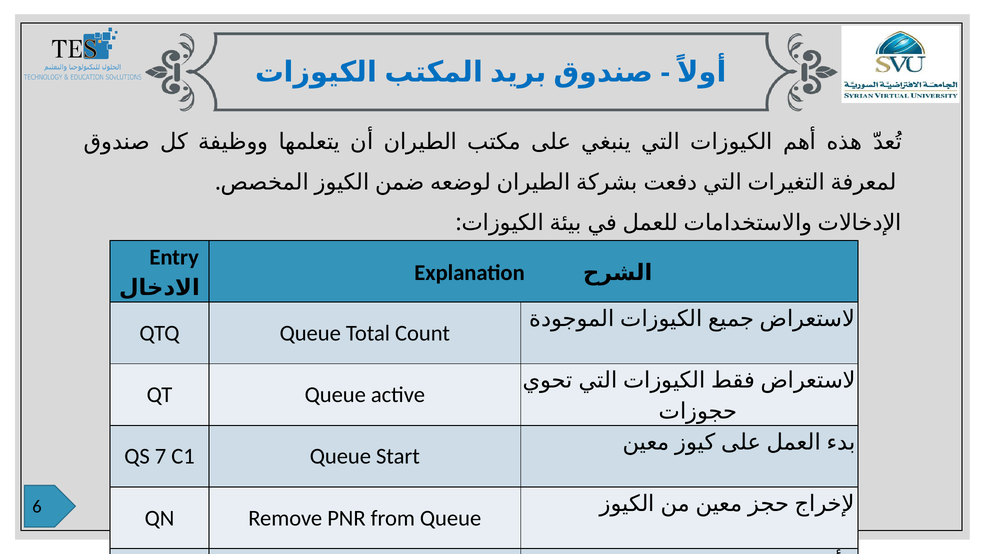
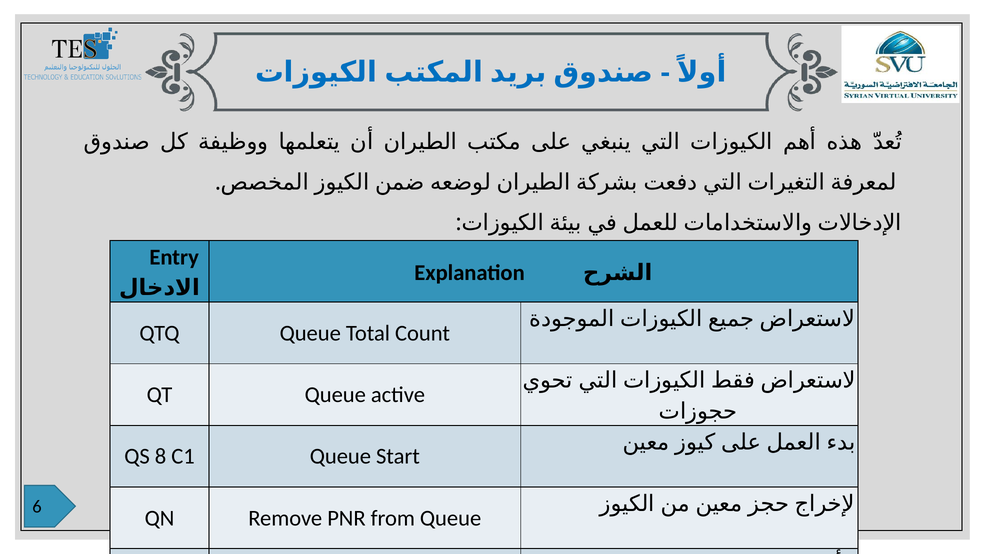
7: 7 -> 8 (161, 457)
